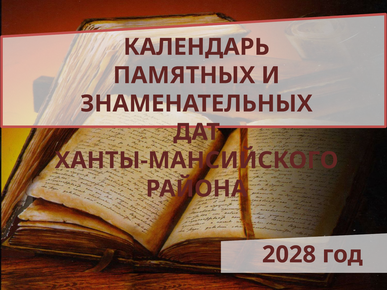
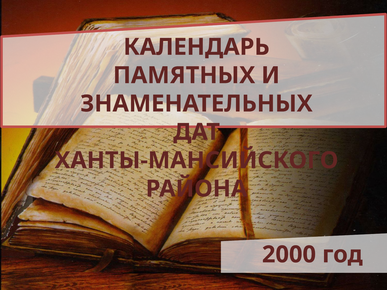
2028: 2028 -> 2000 (289, 255)
